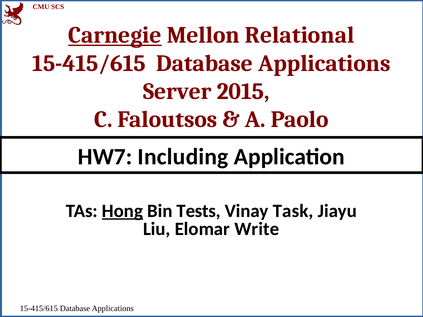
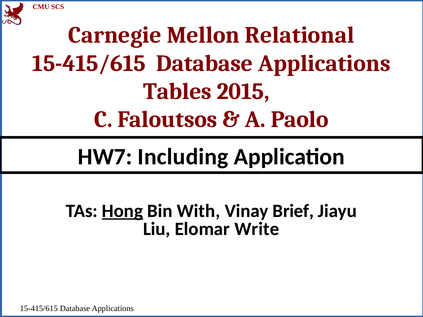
Carnegie underline: present -> none (115, 35)
Server: Server -> Tables (177, 92)
Tests: Tests -> With (199, 211)
Task: Task -> Brief (293, 211)
